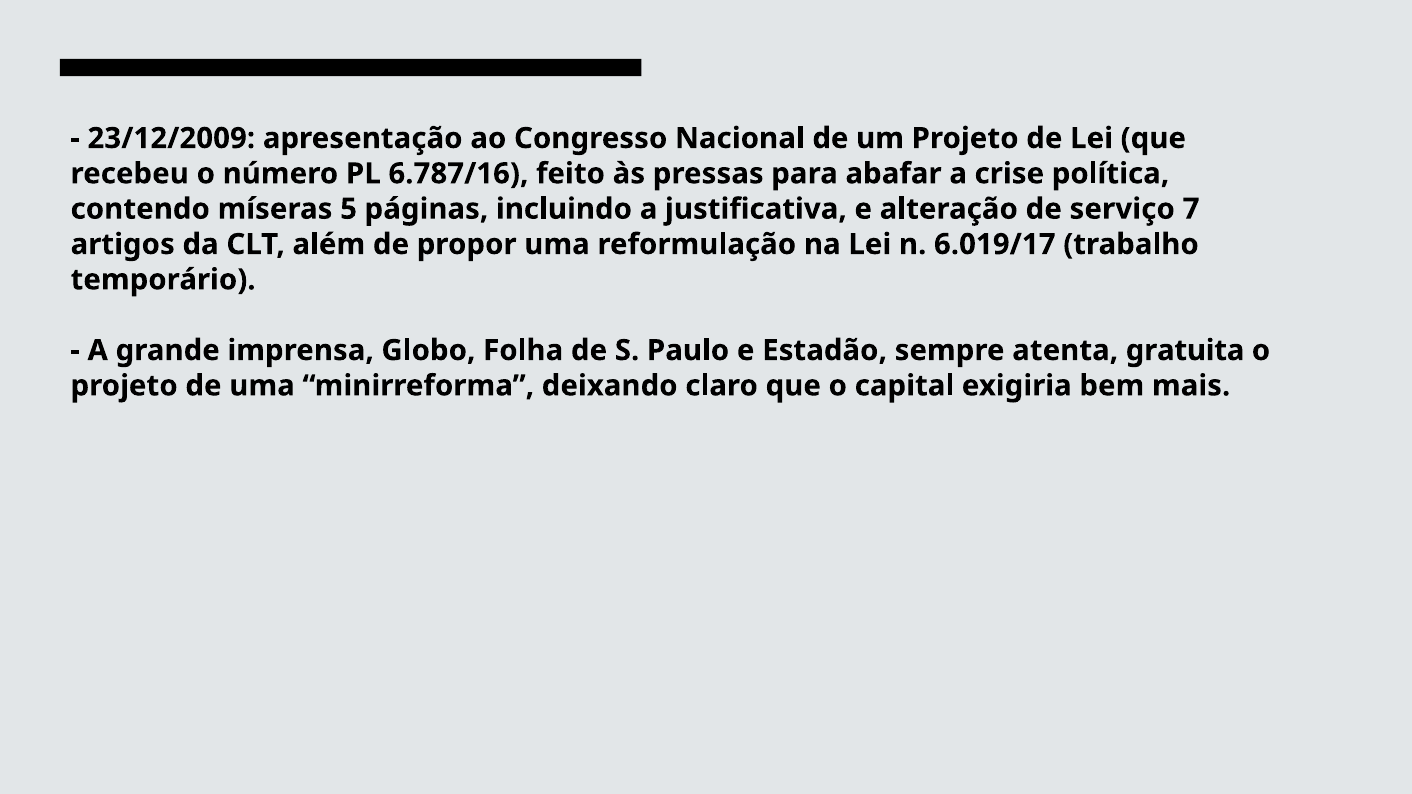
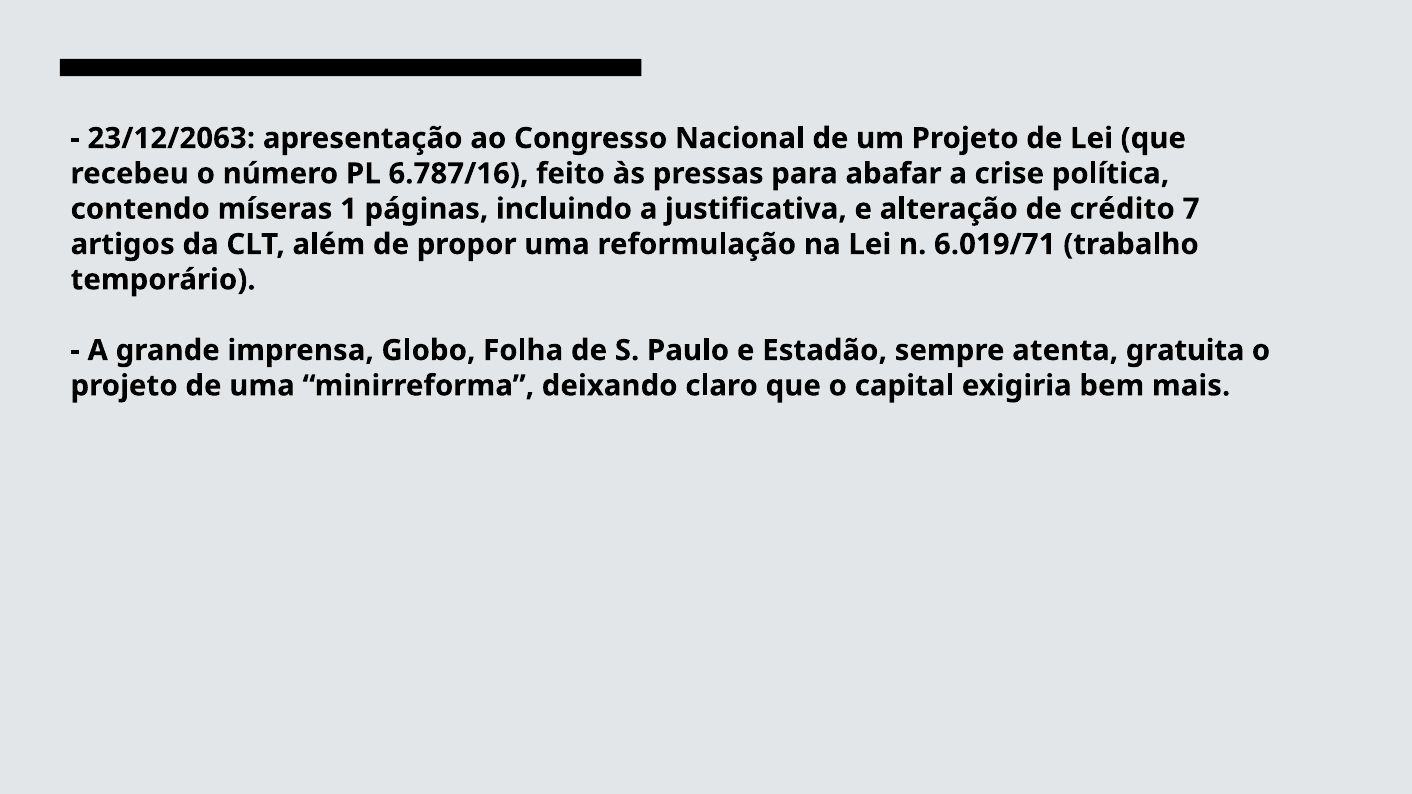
23/12/2009: 23/12/2009 -> 23/12/2063 (171, 138)
5: 5 -> 1 (349, 209)
serviço: serviço -> crédito (1122, 209)
6.019/17: 6.019/17 -> 6.019/71 (995, 244)
